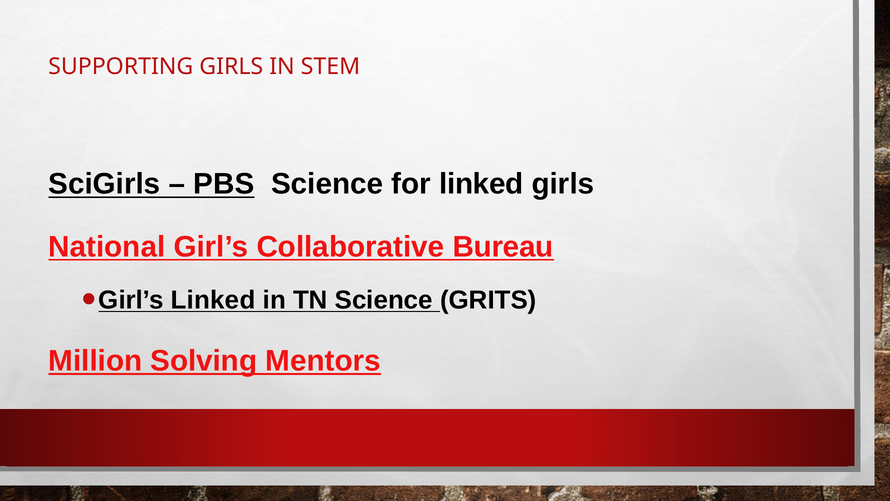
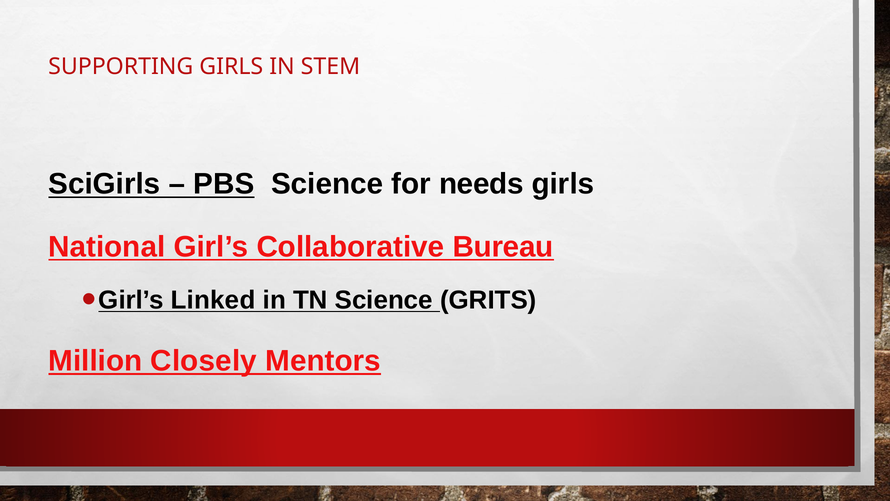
for linked: linked -> needs (481, 184)
Solving: Solving -> Closely (204, 361)
